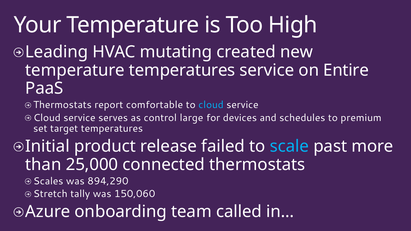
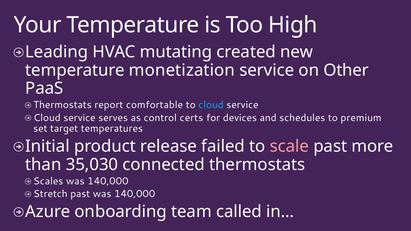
temperature temperatures: temperatures -> monetization (182, 70)
Entire: Entire -> Other (346, 70)
large: large -> certs (191, 118)
scale colour: light blue -> pink (289, 146)
25,000: 25,000 -> 35,030 (92, 165)
894,290: 894,290 -> 140,000 (108, 181)
Stretch tally: tally -> past (80, 194)
150,060: 150,060 -> 140,000 (135, 194)
